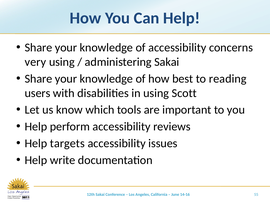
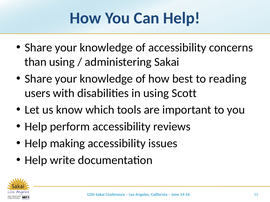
very: very -> than (36, 62)
targets: targets -> making (67, 144)
